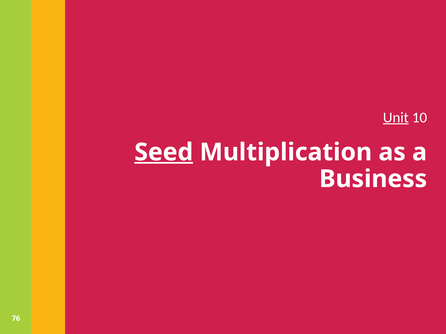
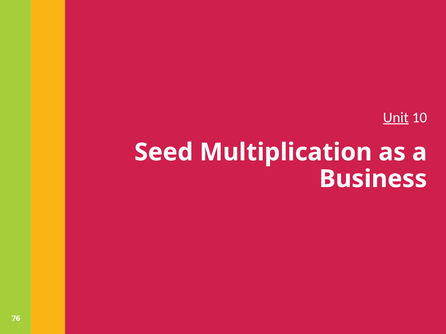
Seed underline: present -> none (164, 152)
